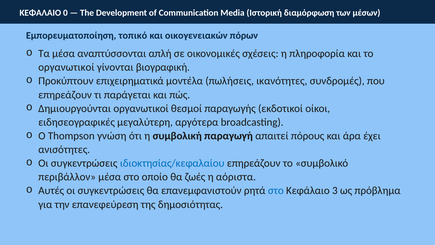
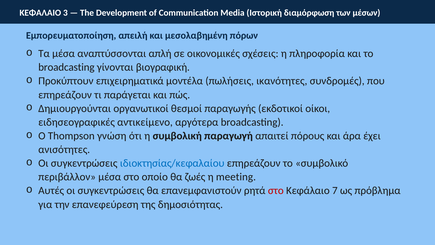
0: 0 -> 3 (65, 13)
τοπικό: τοπικό -> απειλή (133, 36)
οικογενειακών: οικογενειακών -> μεσολαβημένη (196, 36)
οργανωτικοί: οργανωτικοί -> broadcasting (66, 67)
μεγαλύτερη: μεγαλύτερη -> αντικείμενο (145, 122)
αόριστα: αόριστα -> meeting (236, 177)
στο colour: blue -> red (276, 190)
3: 3 -> 7 (335, 190)
